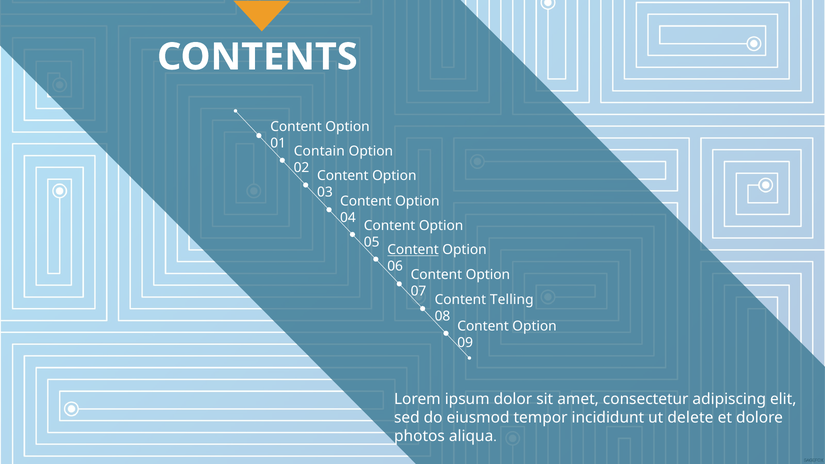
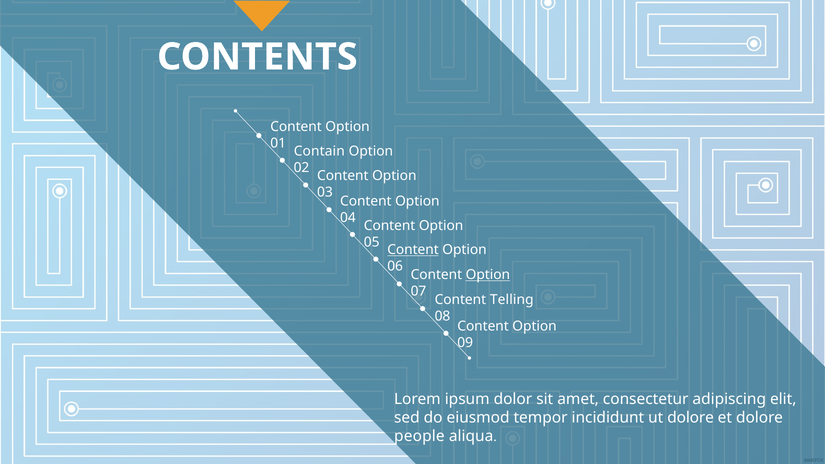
Option underline: none -> present (488, 275)
ut delete: delete -> dolore (691, 418)
photos: photos -> people (419, 436)
